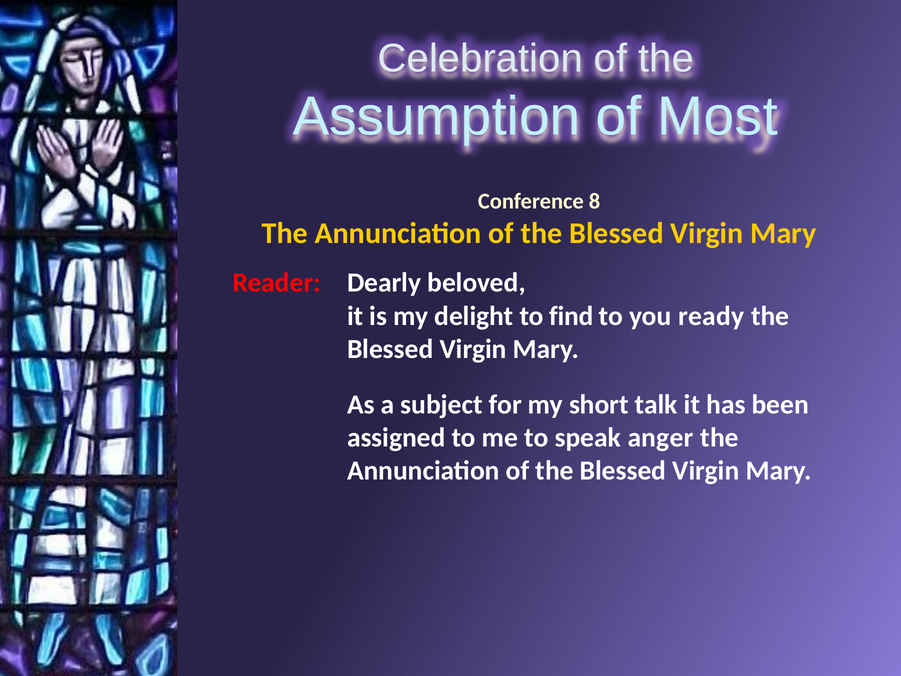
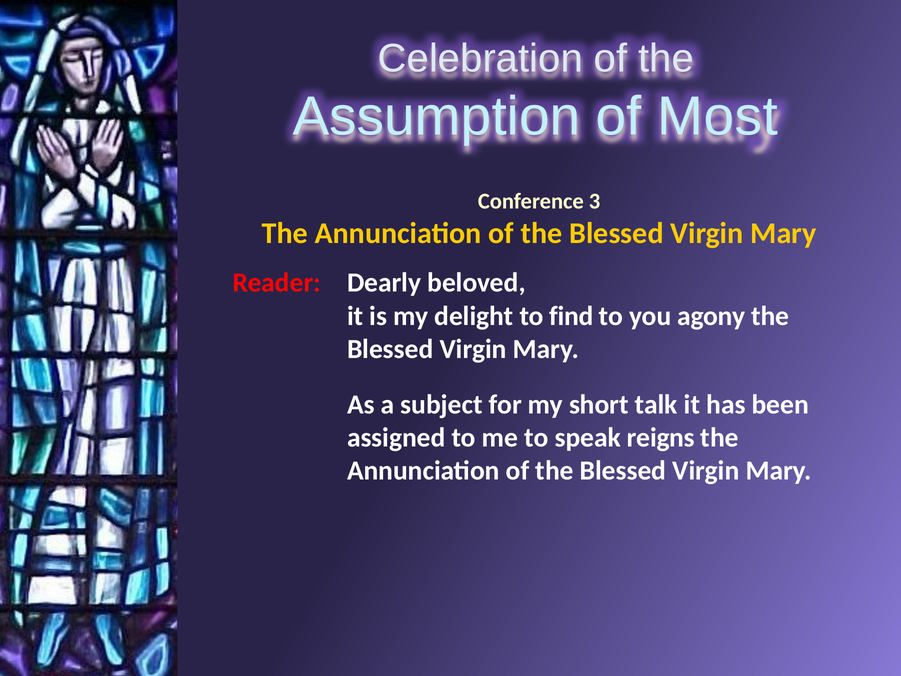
8: 8 -> 3 (595, 201)
ready: ready -> agony (711, 316)
anger: anger -> reigns (661, 437)
